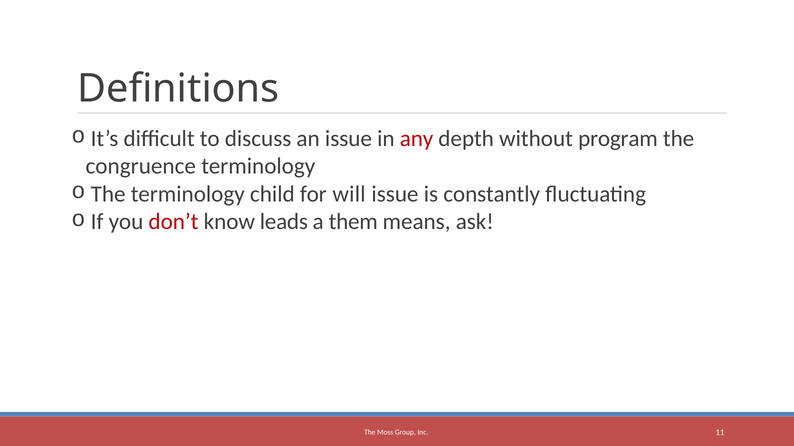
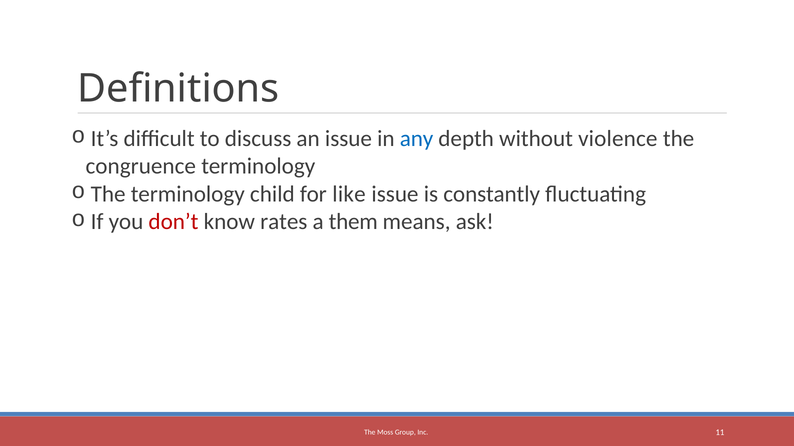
any colour: red -> blue (417, 139)
program: program -> violence (618, 139)
will: will -> like (349, 194)
leads: leads -> rates (284, 222)
